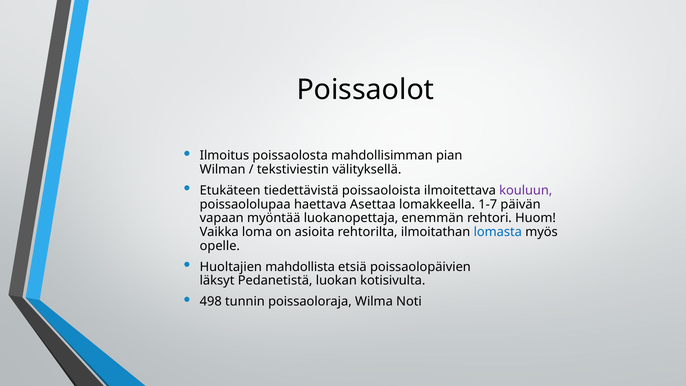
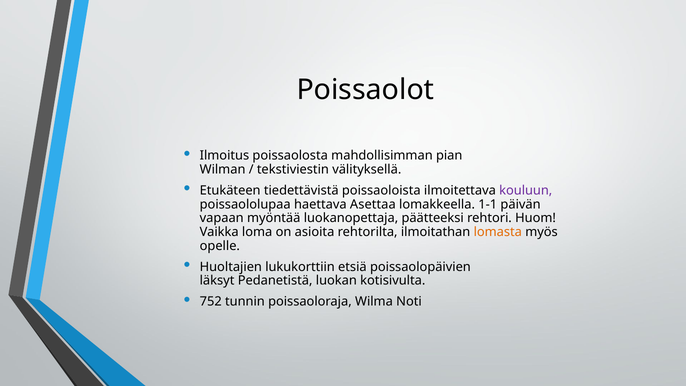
1-7: 1-7 -> 1-1 (488, 204)
enemmän: enemmän -> päätteeksi (433, 218)
lomasta colour: blue -> orange (498, 232)
mahdollista: mahdollista -> lukukorttiin (300, 267)
498: 498 -> 752 (211, 301)
